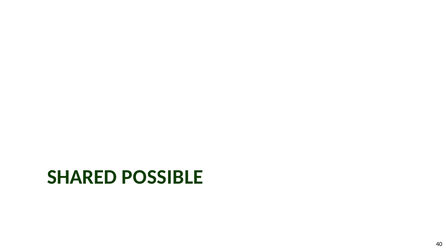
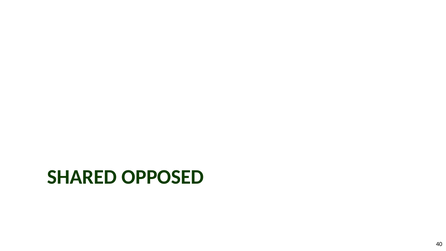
POSSIBLE: POSSIBLE -> OPPOSED (163, 177)
